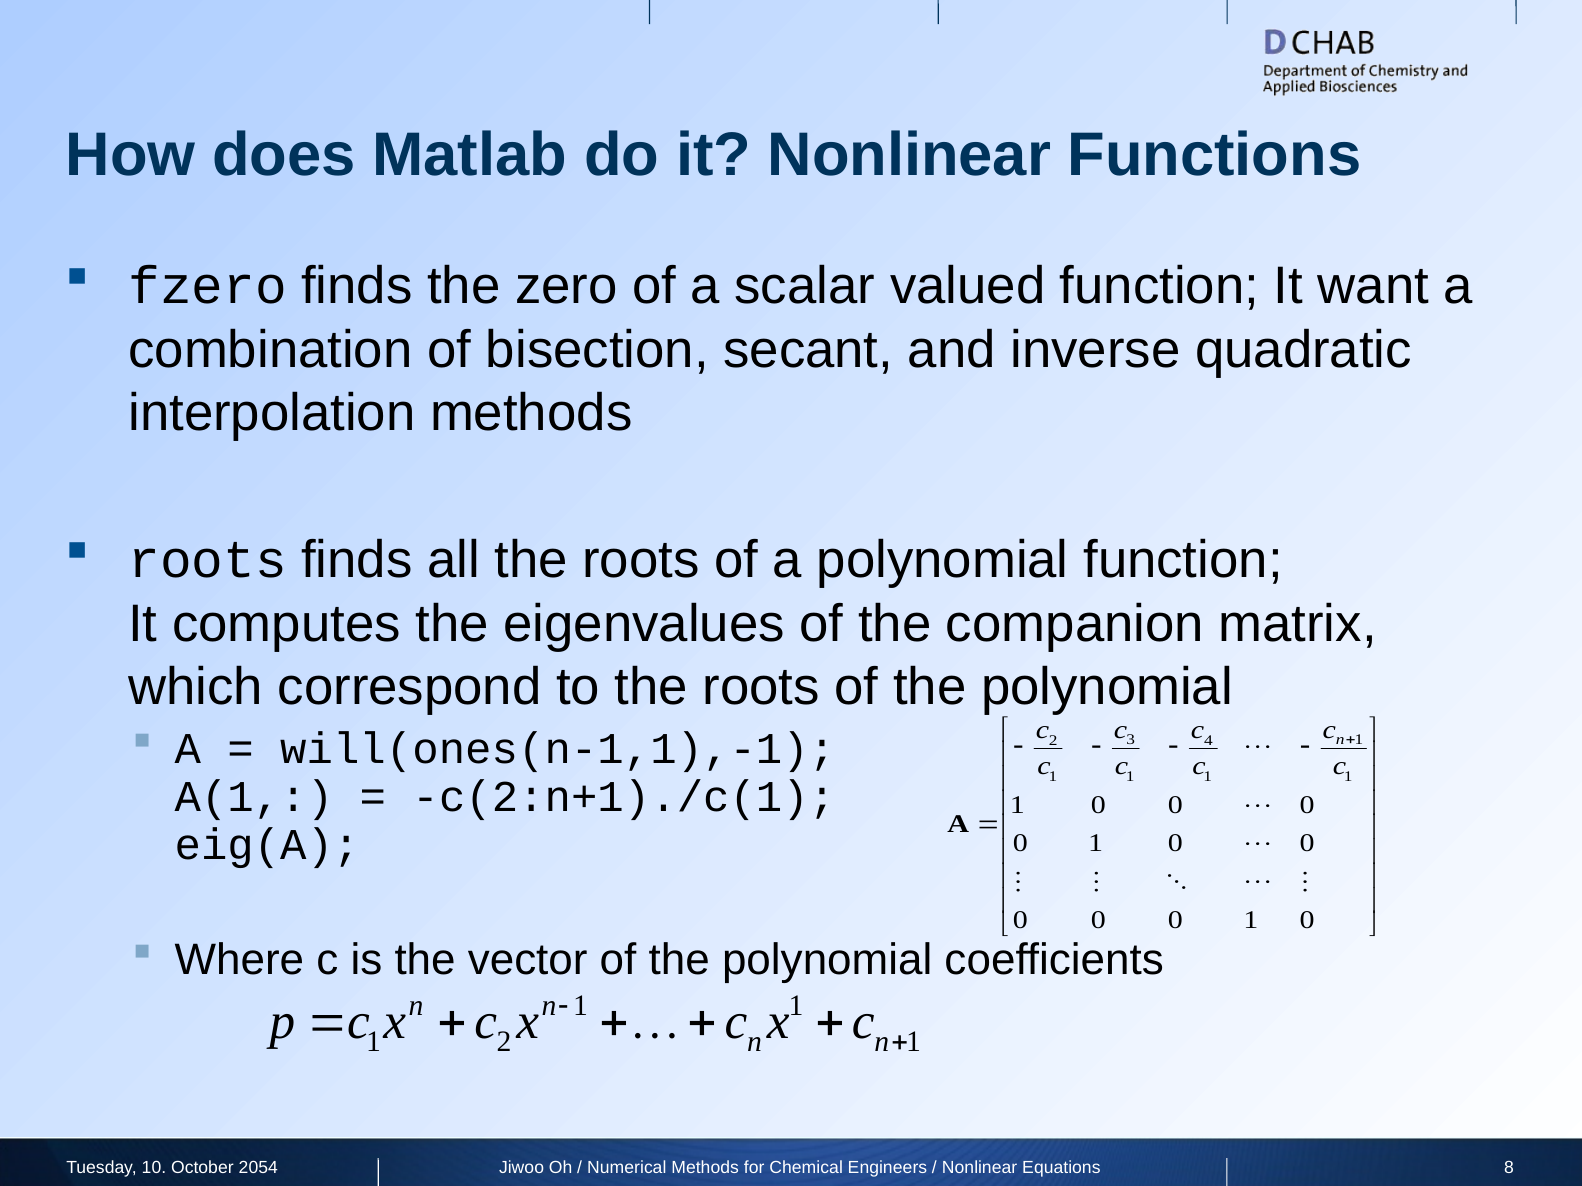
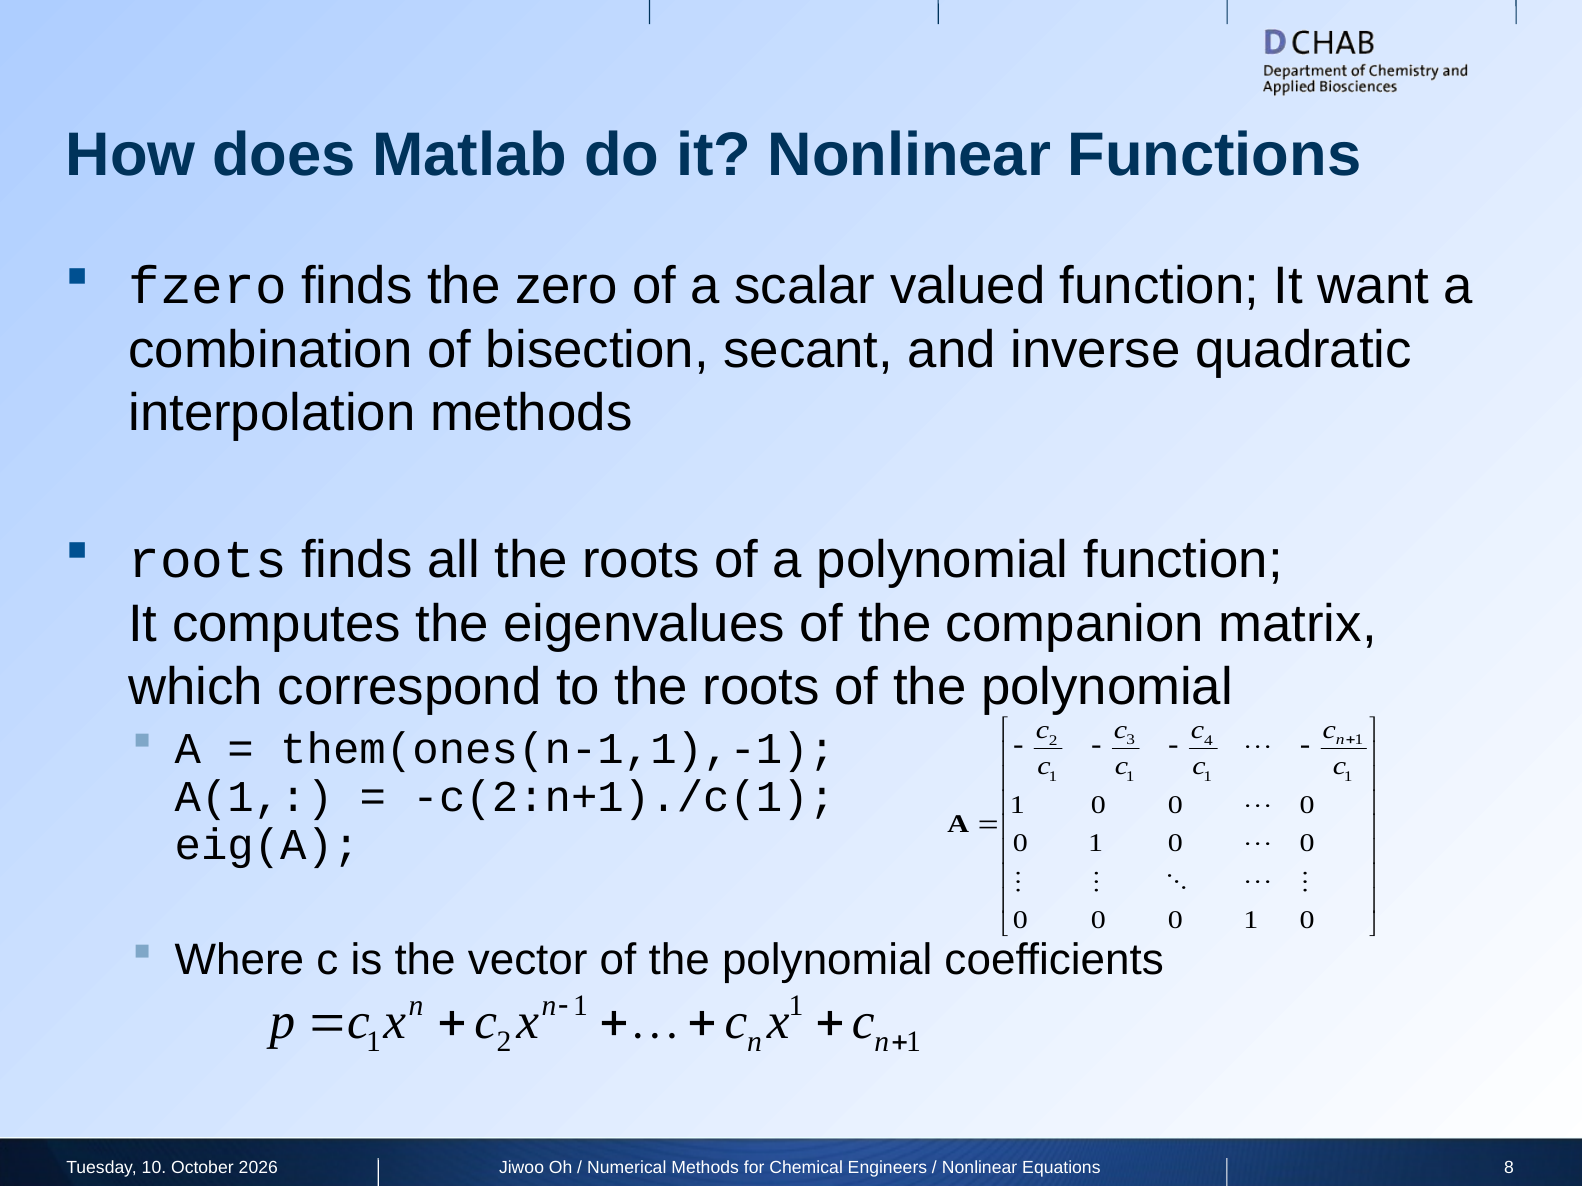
will(ones(n-1,1),-1: will(ones(n-1,1),-1 -> them(ones(n-1,1),-1 (558, 749)
2054: 2054 -> 2026 (258, 1168)
